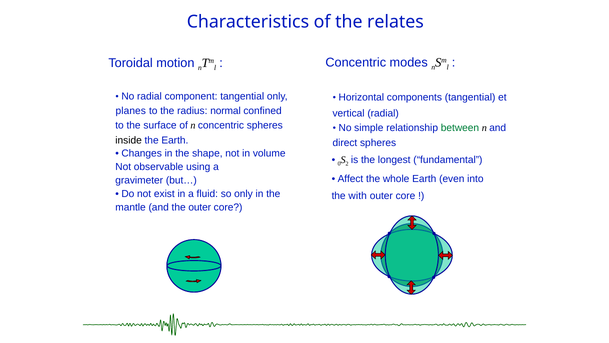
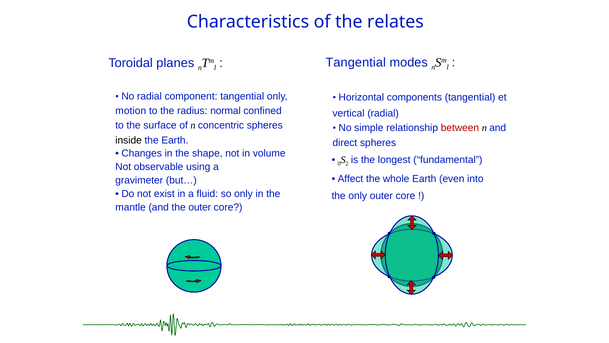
motion: motion -> planes (175, 63)
Concentric: Concentric -> Tangential (356, 63)
planes: planes -> motion (131, 111)
between colour: green -> red (460, 128)
the with: with -> only (358, 196)
